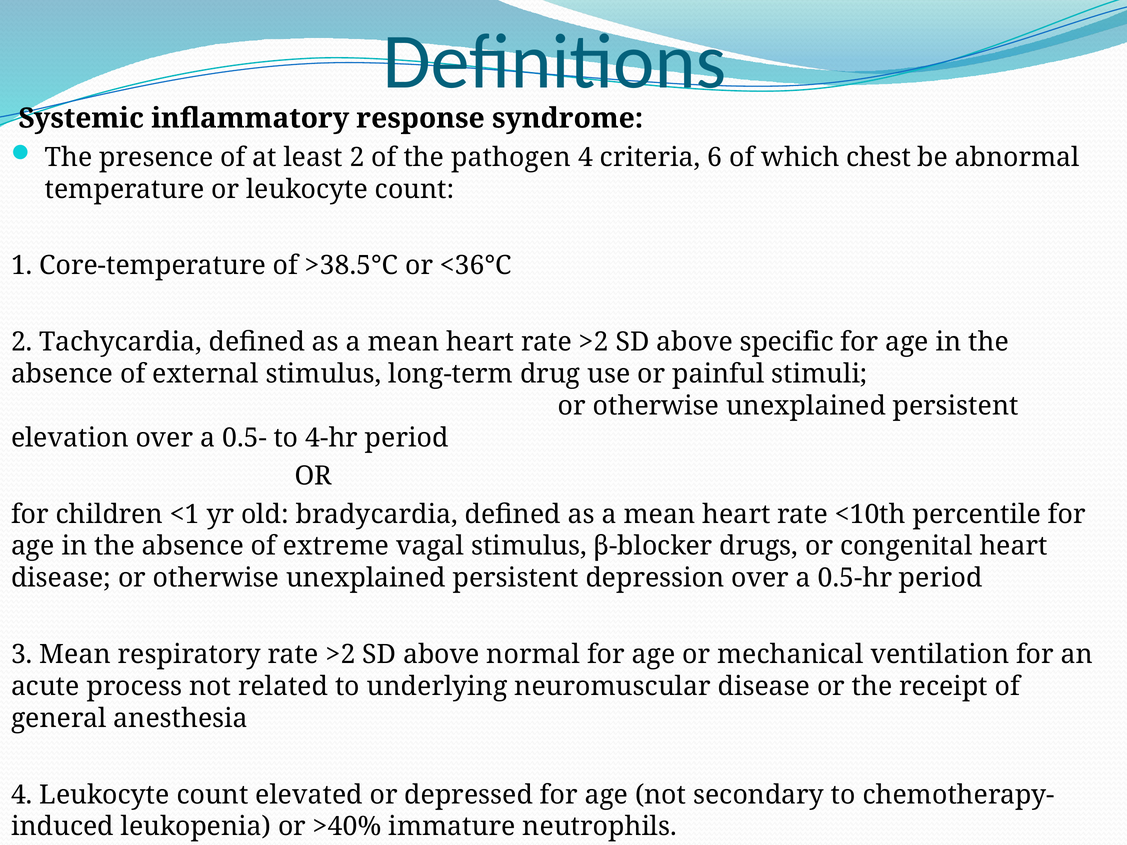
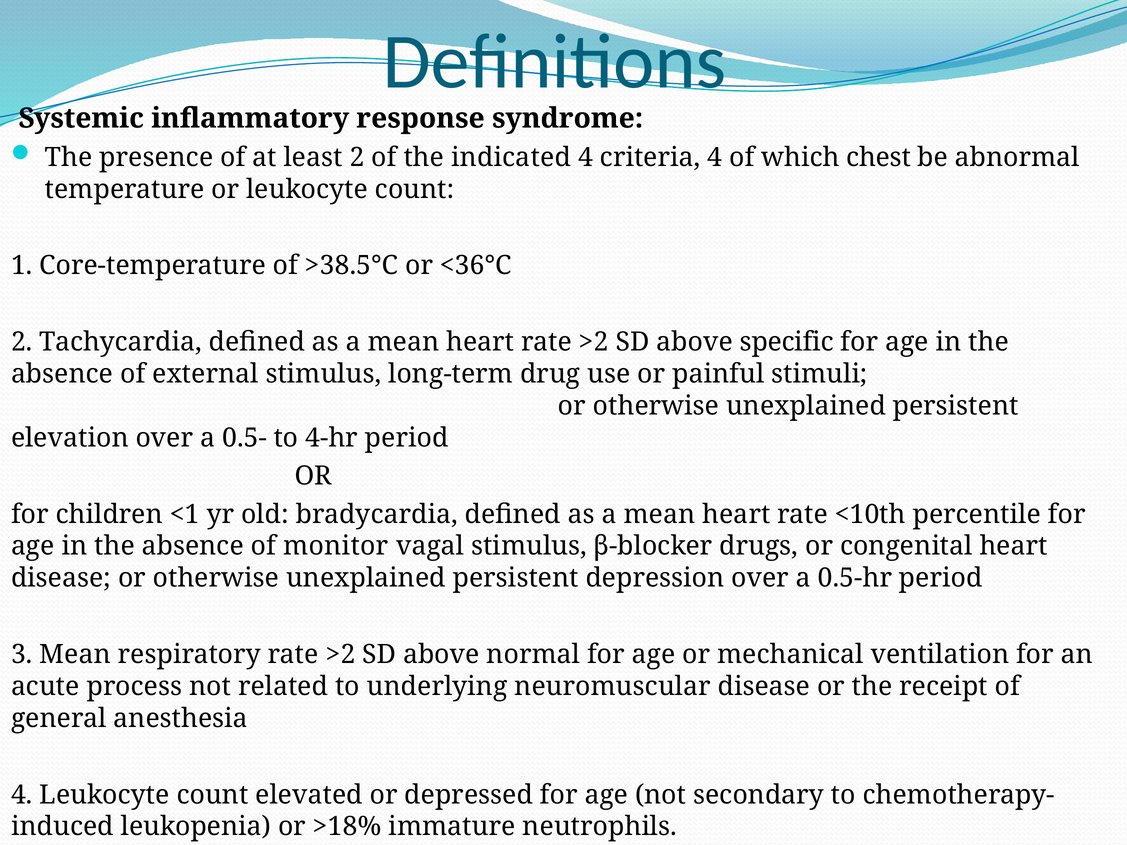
pathogen: pathogen -> indicated (511, 157)
criteria 6: 6 -> 4 (715, 157)
extreme: extreme -> monitor (336, 546)
>40%: >40% -> >18% (347, 827)
